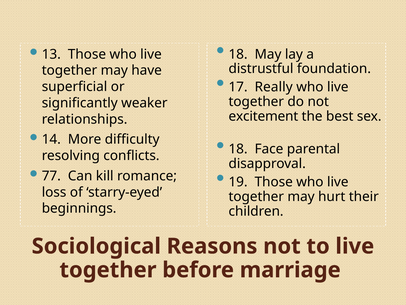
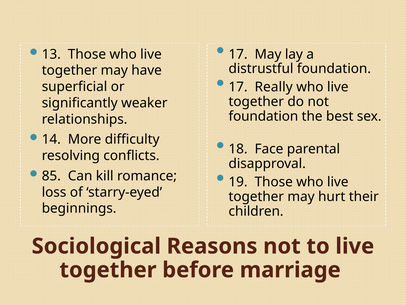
18: 18 -> 17 (238, 54)
excitement: excitement -> foundation (263, 116)
77: 77 -> 85 (51, 176)
